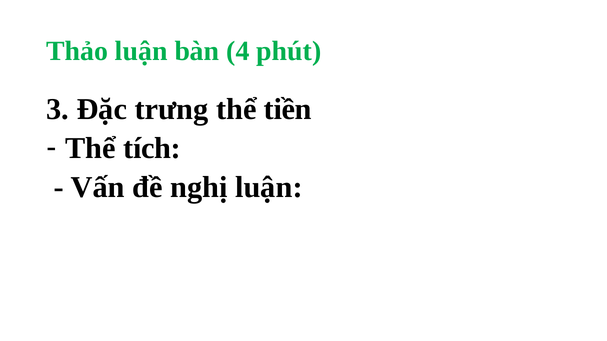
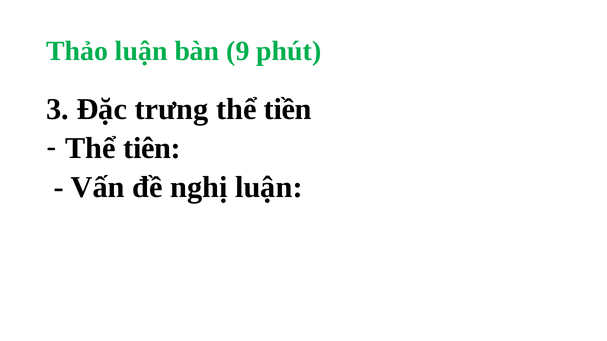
4: 4 -> 9 (238, 51)
tích: tích -> tiên (152, 148)
